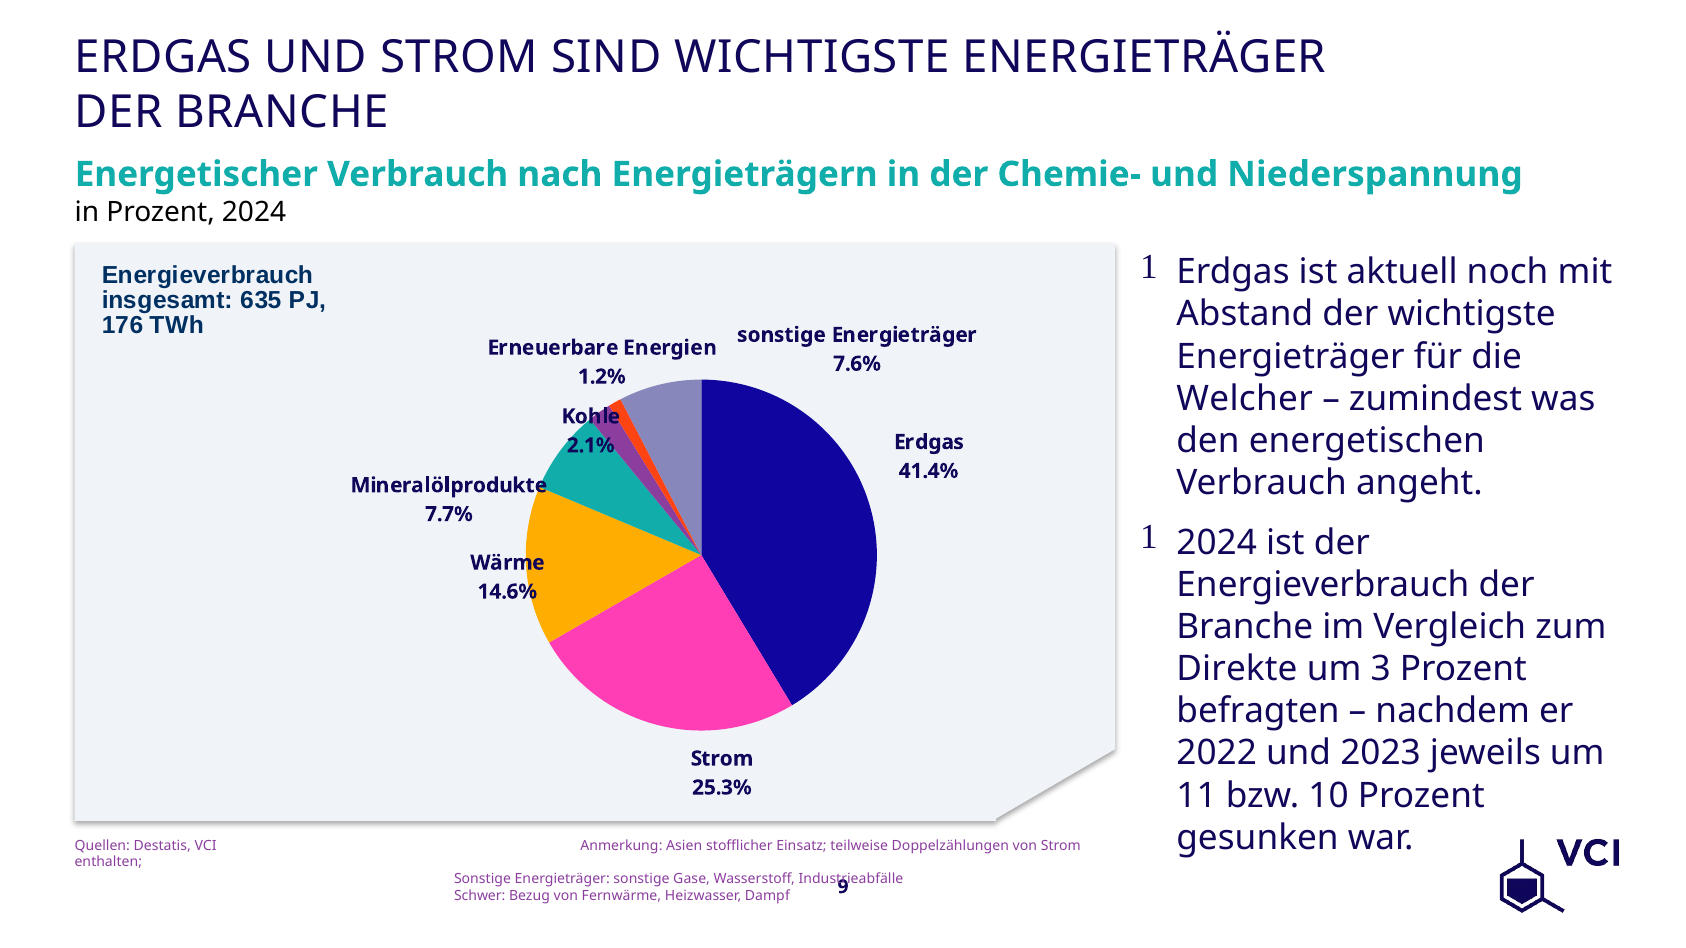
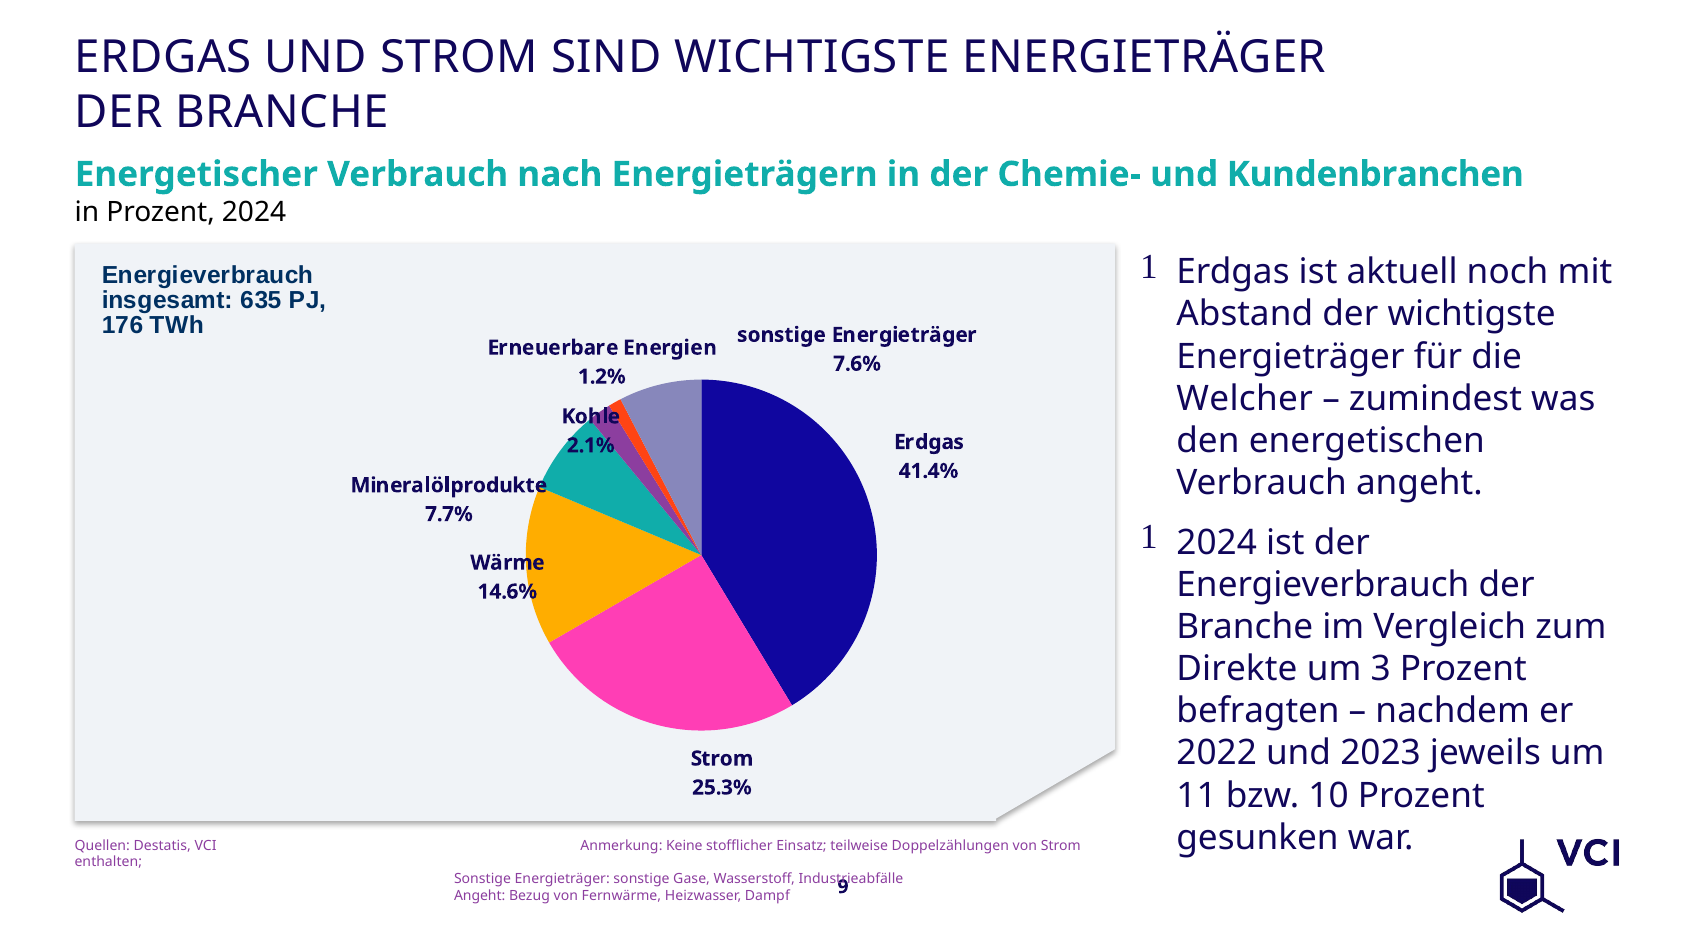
Niederspannung: Niederspannung -> Kundenbranchen (1375, 174)
Asien: Asien -> Keine (684, 846)
Schwer: Schwer -> Angeht (480, 896)
